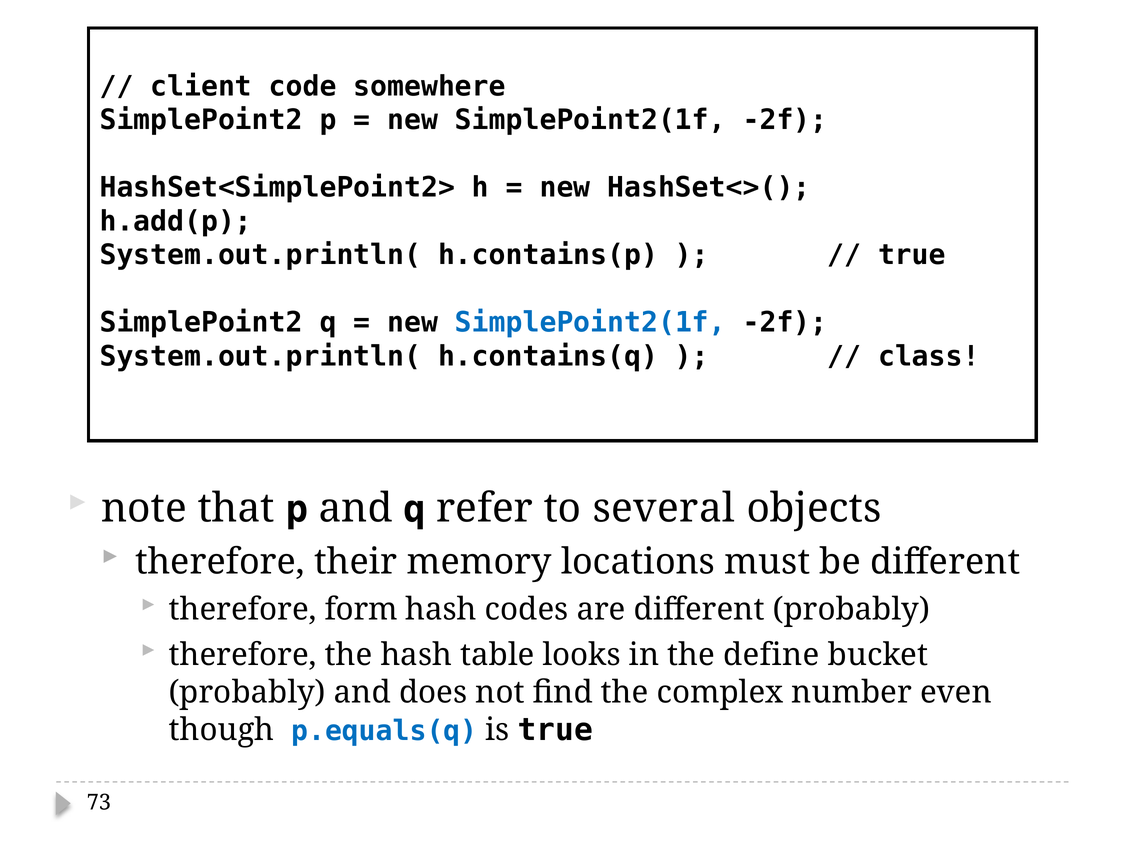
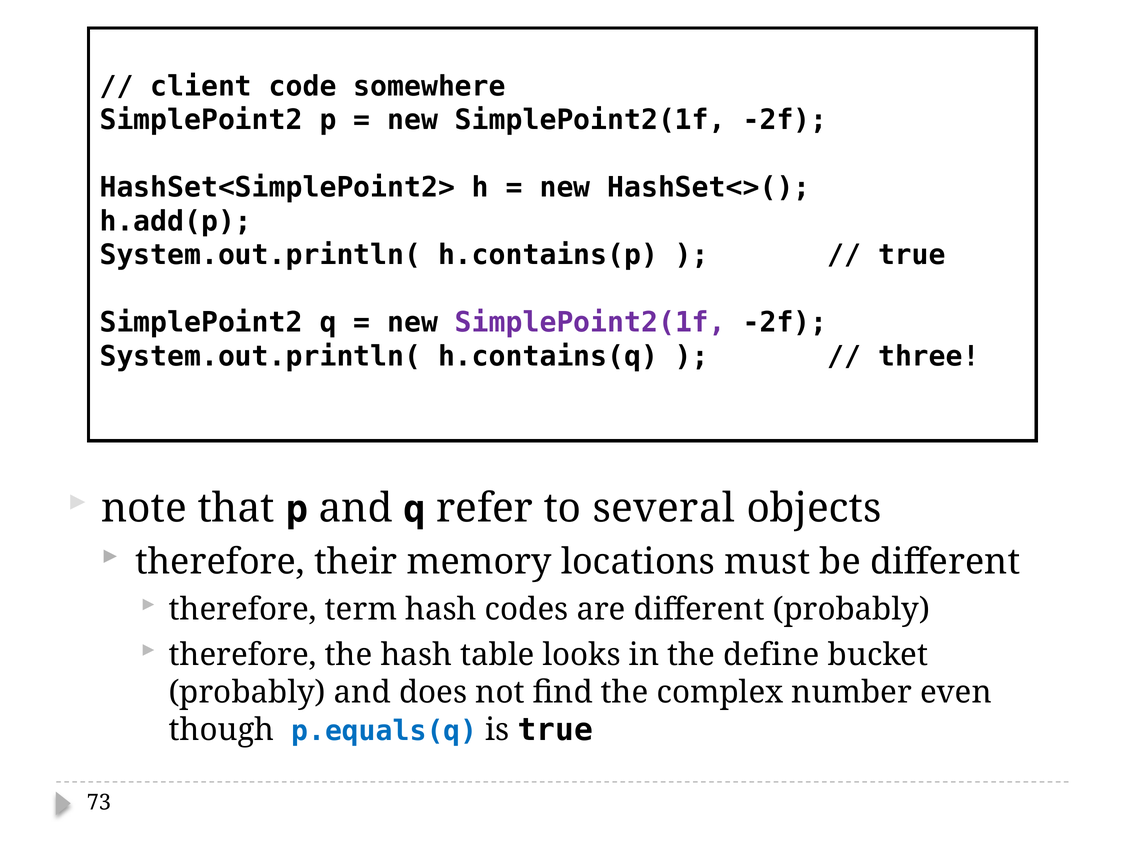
SimplePoint2(1f colour: blue -> purple (590, 323)
class: class -> three (929, 356)
form: form -> term (361, 609)
